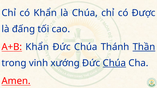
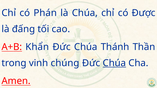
có Khẩn: Khẩn -> Phán (45, 13)
Thần underline: present -> none (144, 47)
xướng: xướng -> chúng (65, 63)
